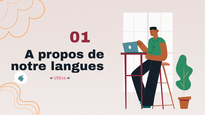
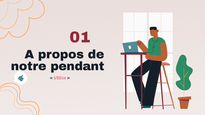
langues: langues -> pendant (77, 66)
